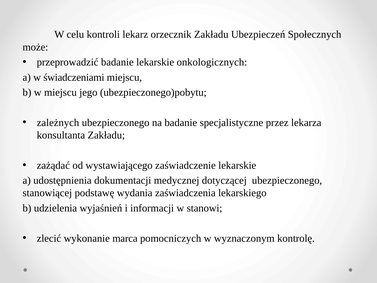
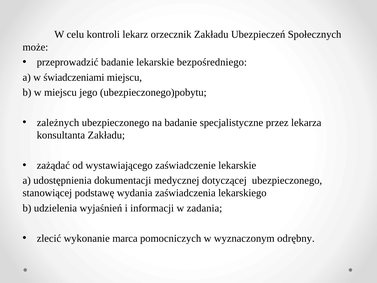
onkologicznych: onkologicznych -> bezpośredniego (212, 62)
stanowi: stanowi -> zadania (204, 208)
kontrolę: kontrolę -> odrębny (296, 238)
